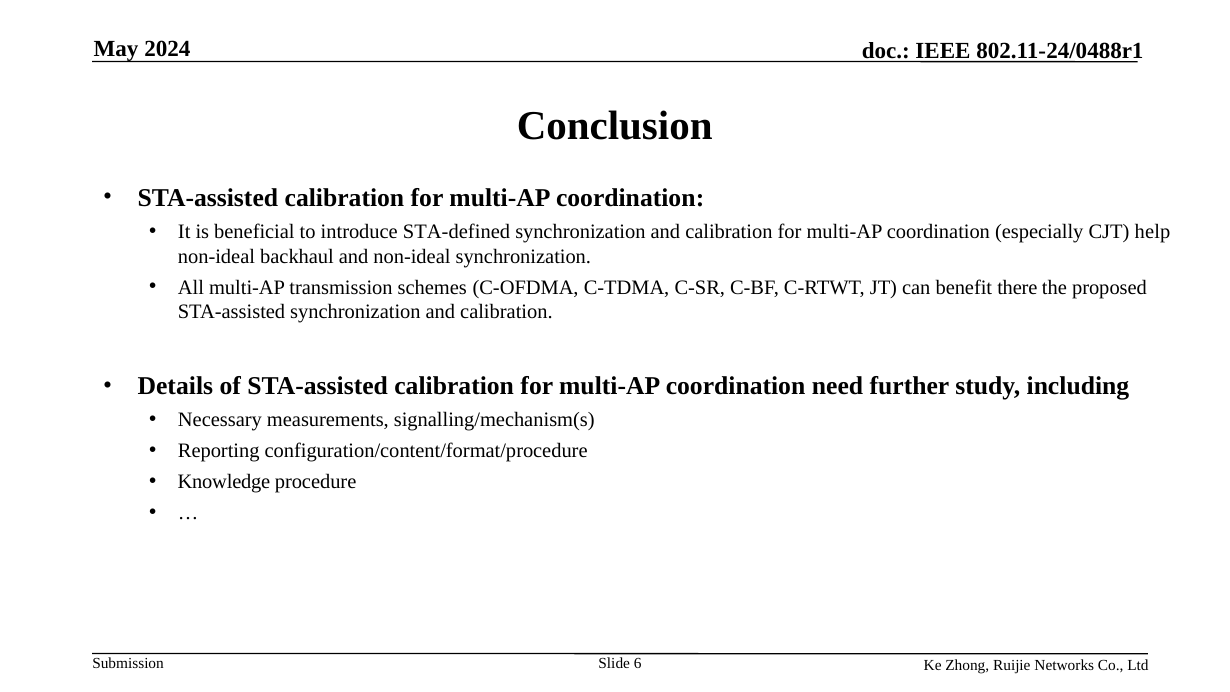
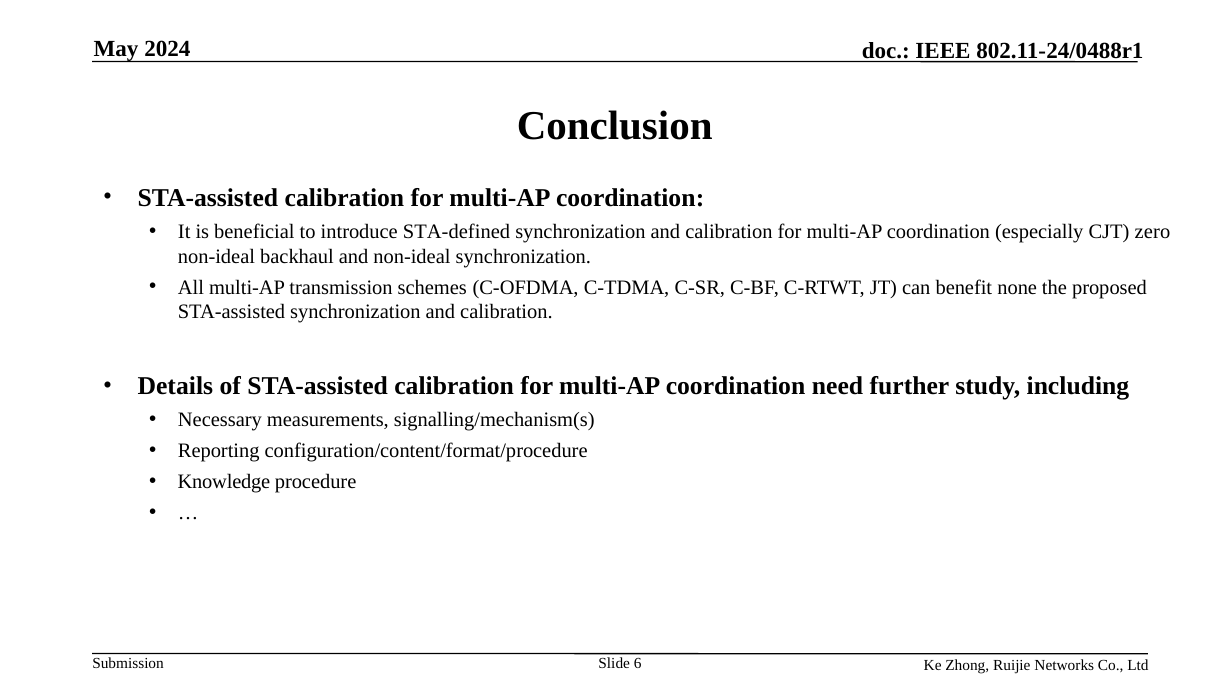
help: help -> zero (1153, 232)
there: there -> none (1017, 287)
